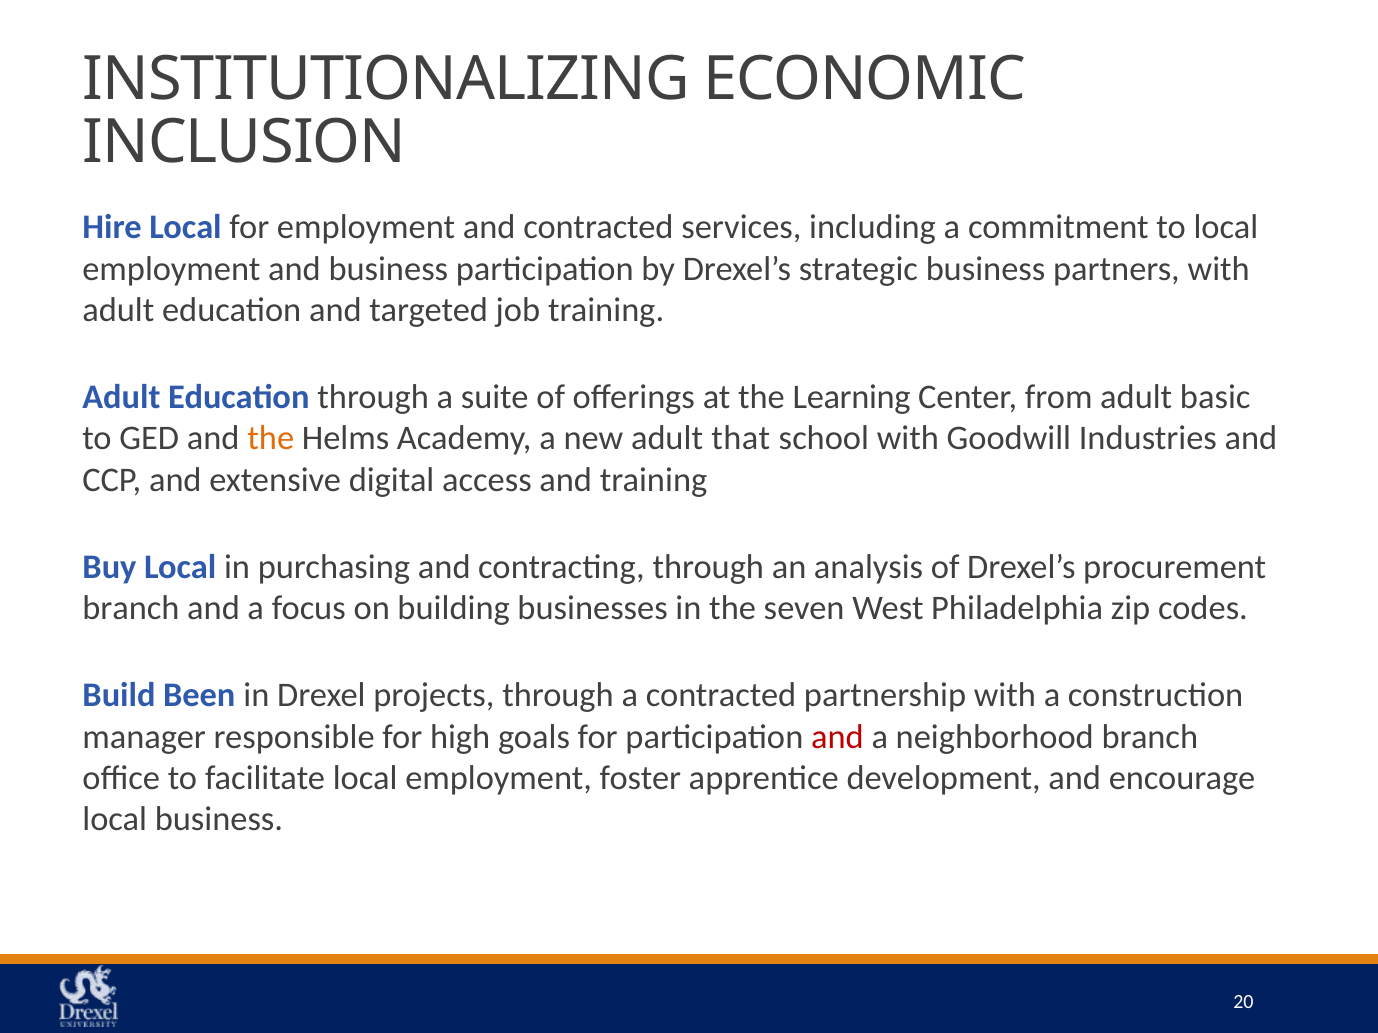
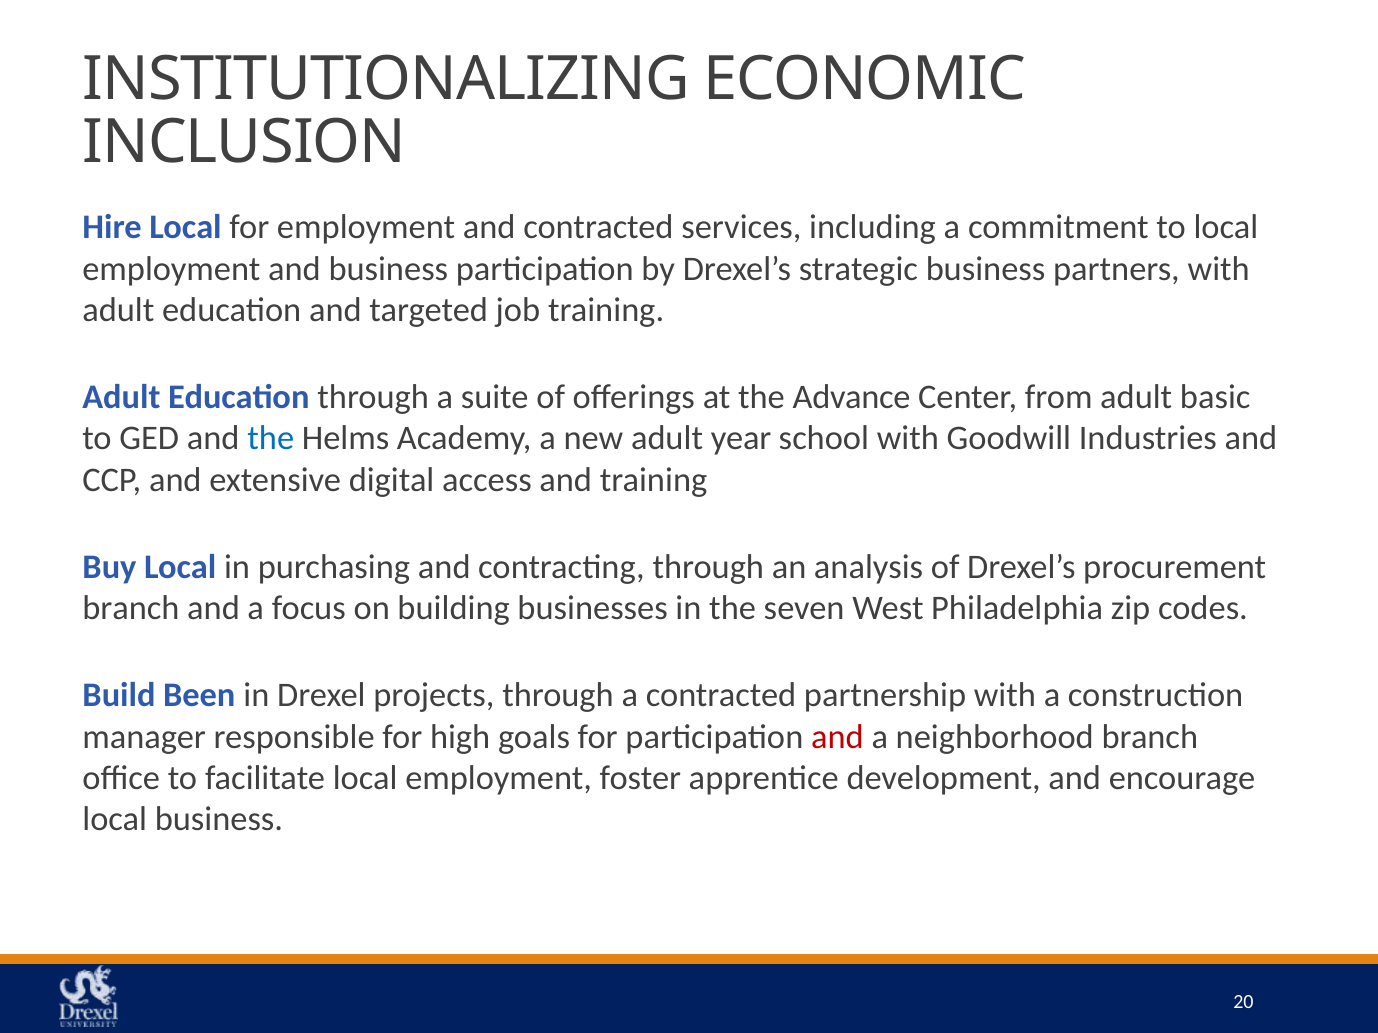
Learning: Learning -> Advance (852, 397)
the colour: orange -> blue (271, 439)
that: that -> year (741, 439)
